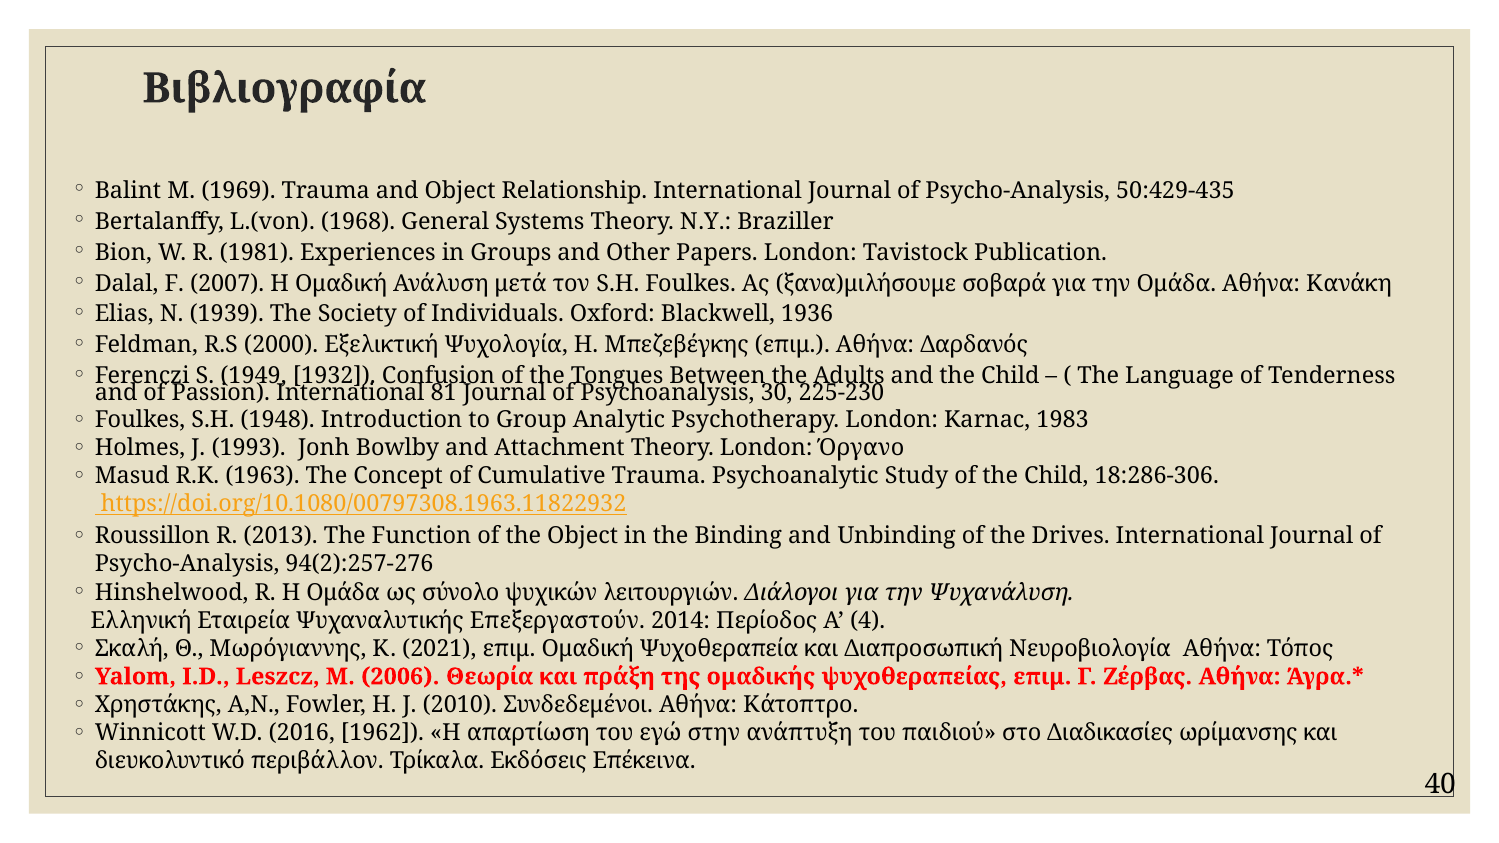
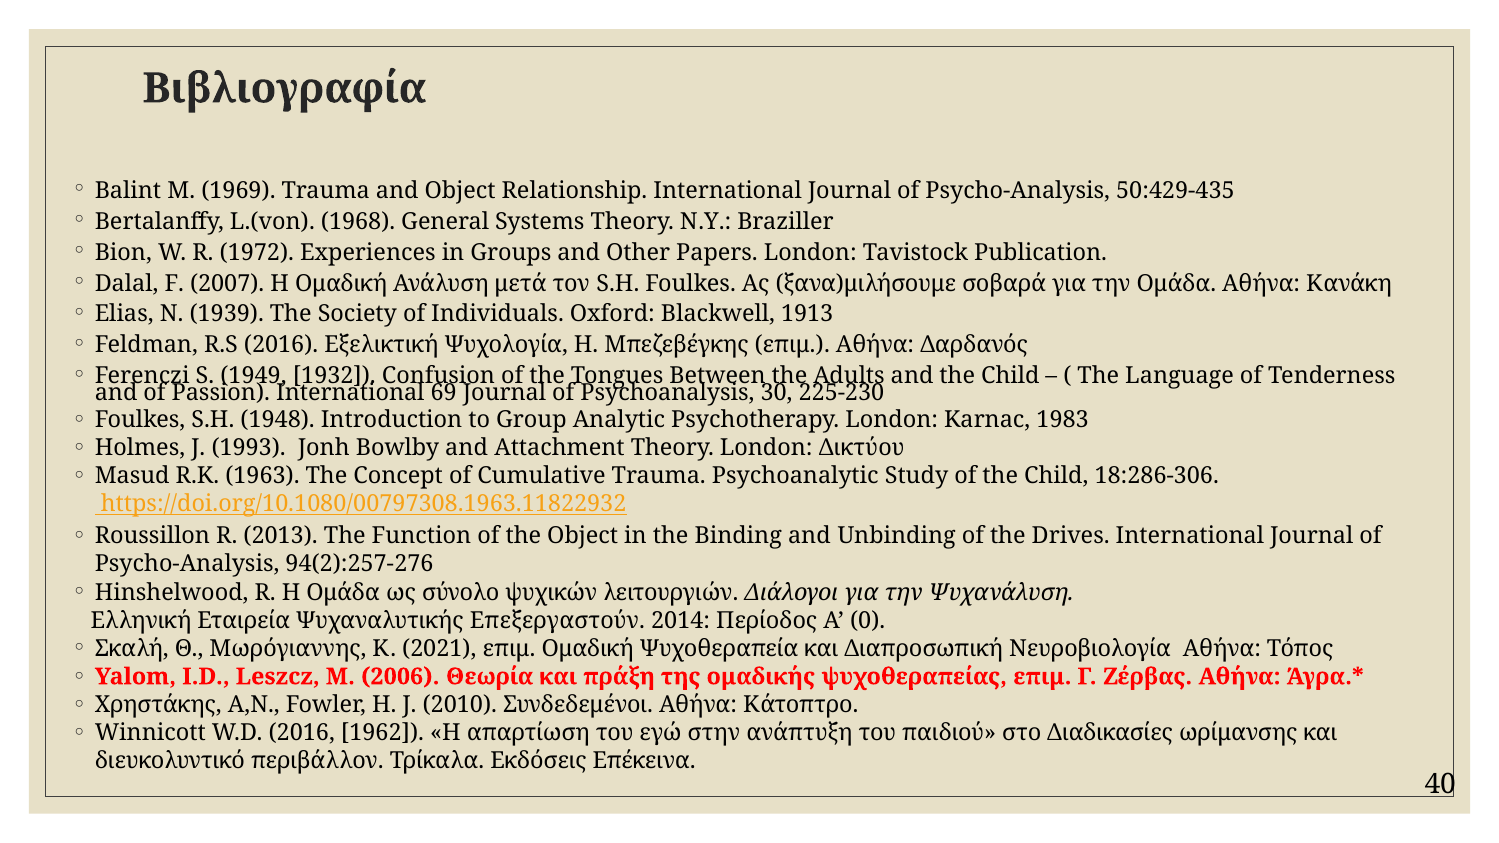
1981: 1981 -> 1972 (257, 252)
1936: 1936 -> 1913 (807, 314)
R.S 2000: 2000 -> 2016 (281, 345)
81: 81 -> 69 (444, 393)
Όργανο: Όργανο -> Δικτύου (862, 448)
4: 4 -> 0 (868, 621)
